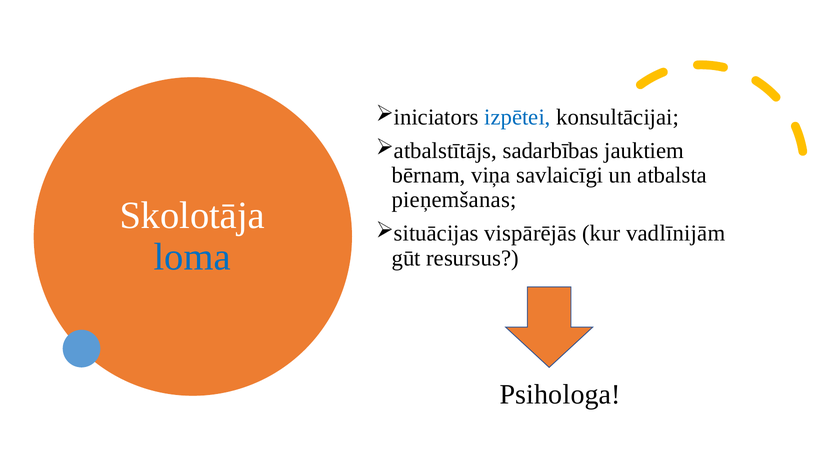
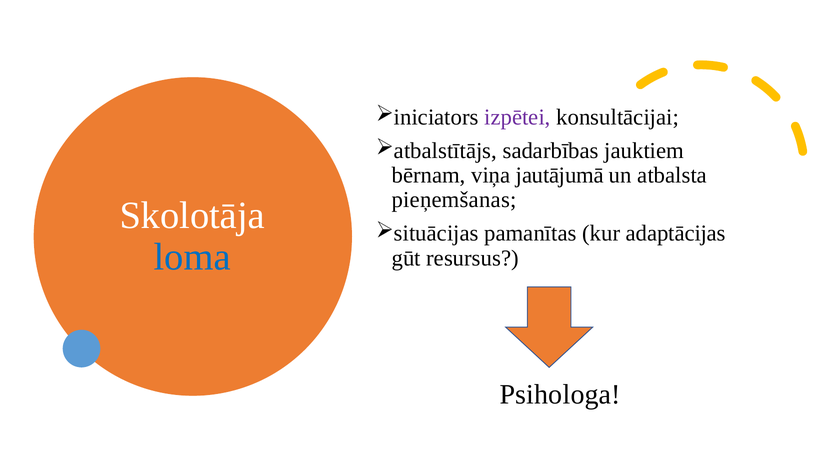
izpētei colour: blue -> purple (517, 117)
savlaicīgi: savlaicīgi -> jautājumā (560, 175)
vispārējās: vispārējās -> pamanītas (530, 233)
vadlīnijām: vadlīnijām -> adaptācijas (676, 233)
